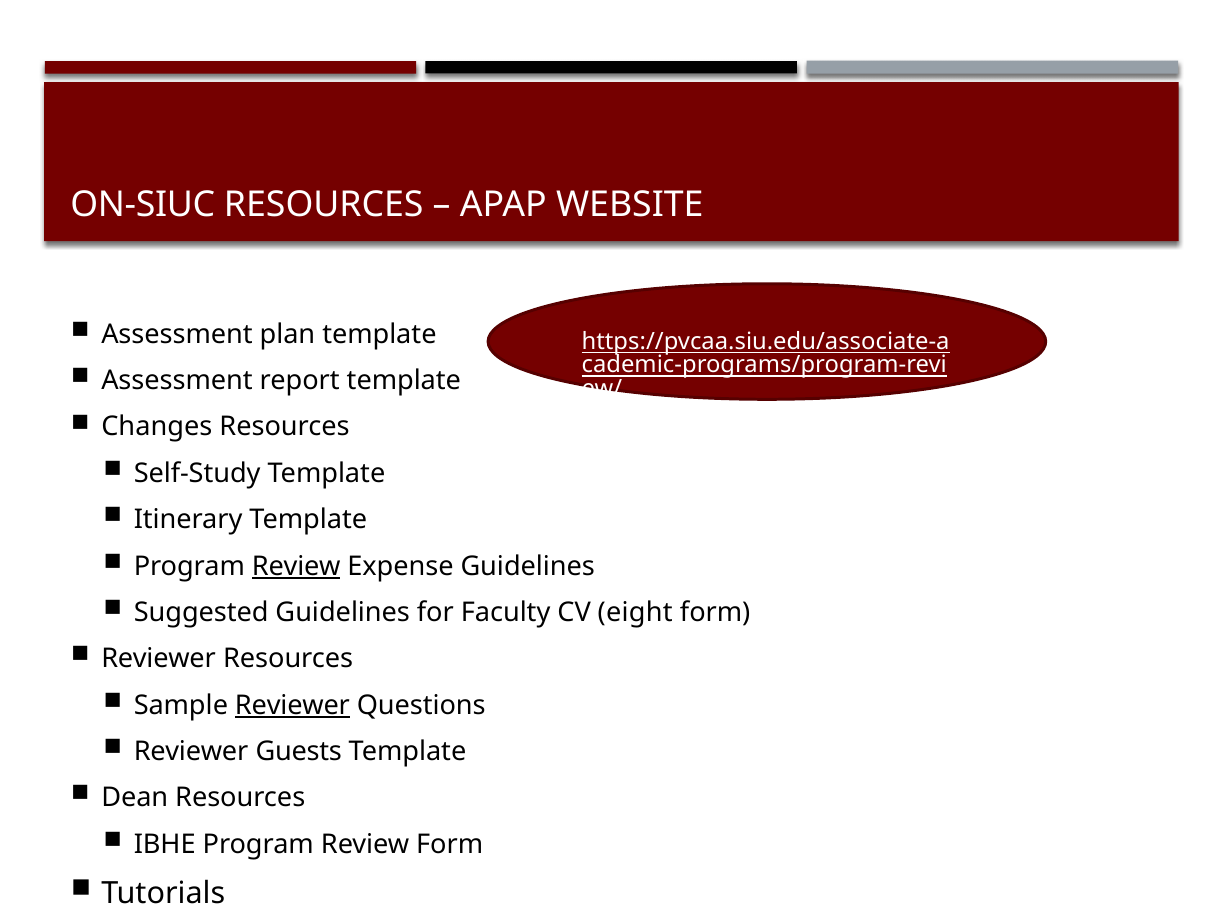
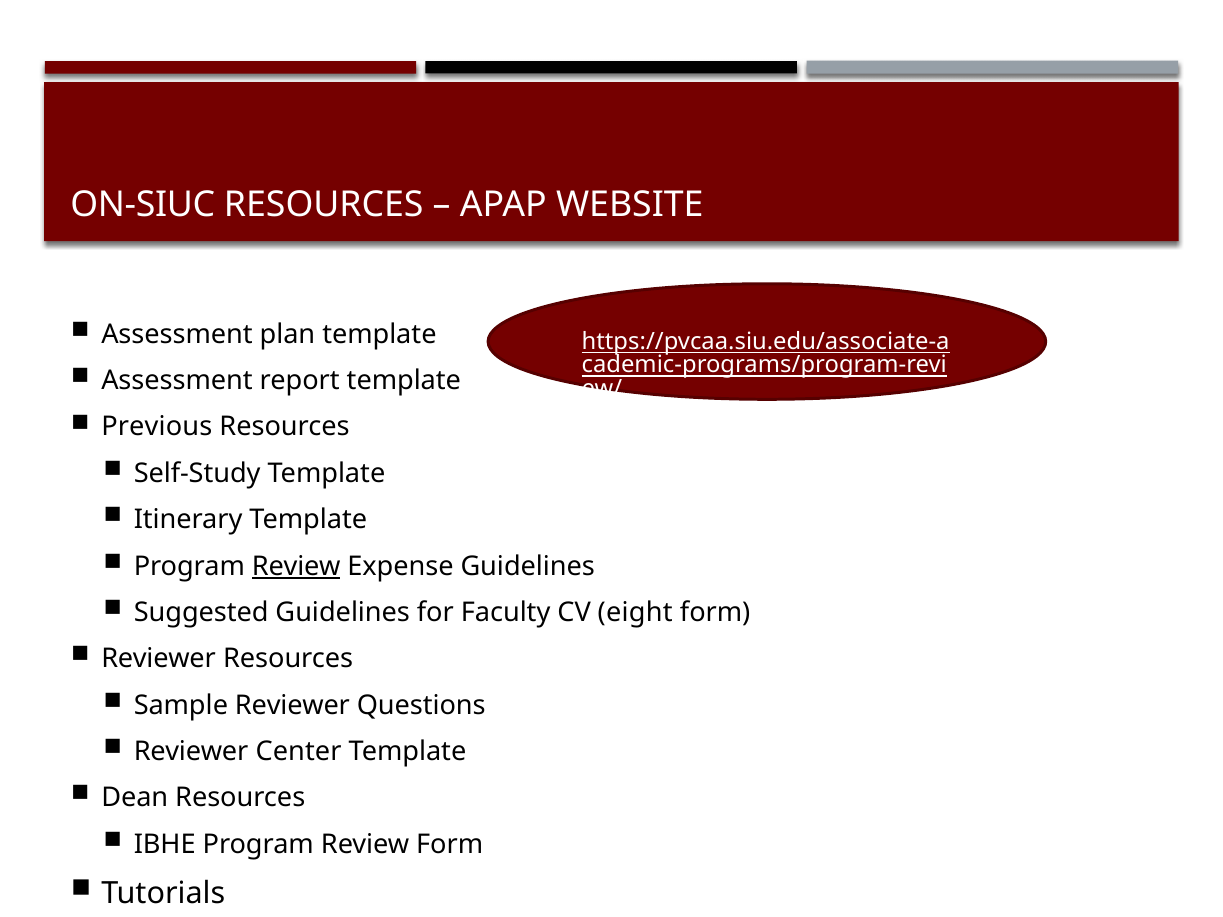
Changes: Changes -> Previous (157, 427)
Reviewer underline: present -> none (292, 705)
Guests: Guests -> Center (299, 752)
